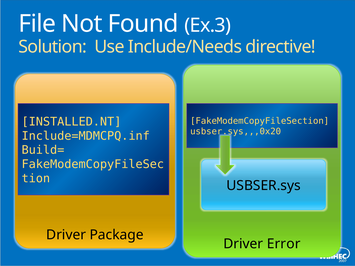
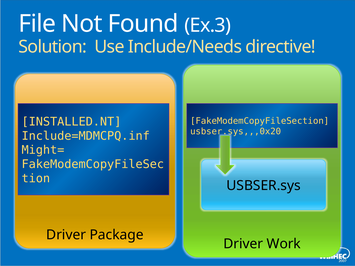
Build=: Build= -> Might= (43, 150)
Error: Error -> Work (284, 244)
